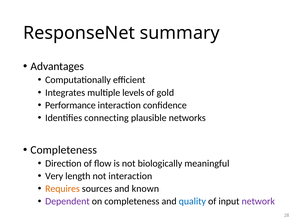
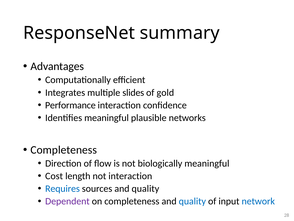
levels: levels -> slides (133, 92)
Identifies connecting: connecting -> meaningful (107, 118)
Very: Very -> Cost (54, 176)
Requires colour: orange -> blue (62, 188)
sources and known: known -> quality (145, 188)
network colour: purple -> blue (258, 201)
